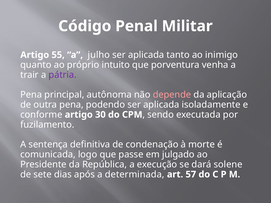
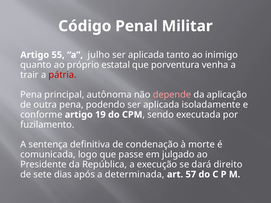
intuito: intuito -> estatal (116, 65)
pátria colour: purple -> red (63, 75)
30: 30 -> 19 (100, 115)
solene: solene -> direito (228, 165)
